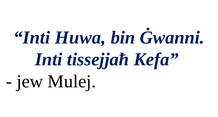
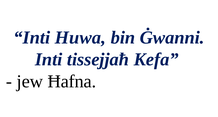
Mulej: Mulej -> Ħafna (72, 82)
